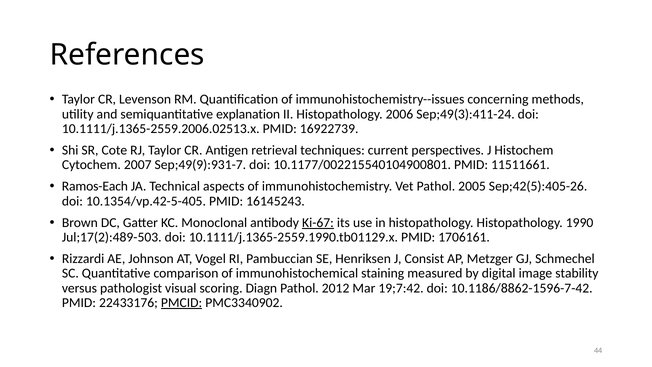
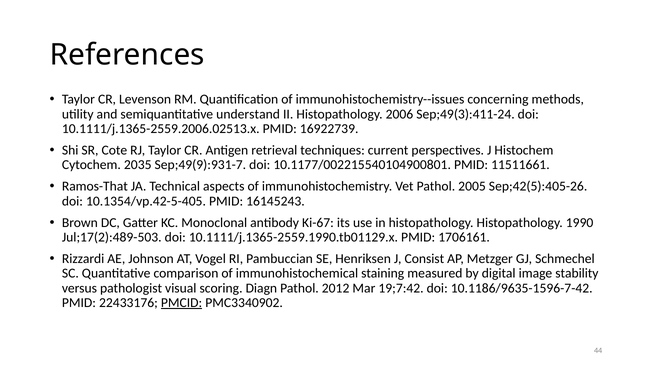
explanation: explanation -> understand (248, 114)
2007: 2007 -> 2035 (138, 165)
Ramos-Each: Ramos-Each -> Ramos-That (95, 186)
Ki-67 underline: present -> none (318, 222)
10.1186/8862-1596-7-42: 10.1186/8862-1596-7-42 -> 10.1186/9635-1596-7-42 (522, 288)
